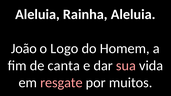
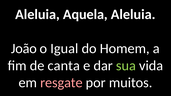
Rainha: Rainha -> Aquela (85, 14)
Logo: Logo -> Igual (64, 49)
sua colour: pink -> light green (126, 66)
